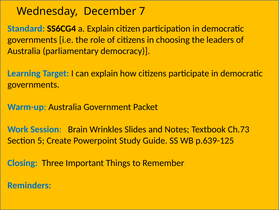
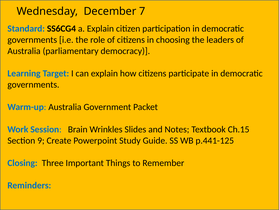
Ch.73: Ch.73 -> Ch.15 (239, 129)
5: 5 -> 9 (41, 140)
p.639-125: p.639-125 -> p.441-125 (215, 140)
